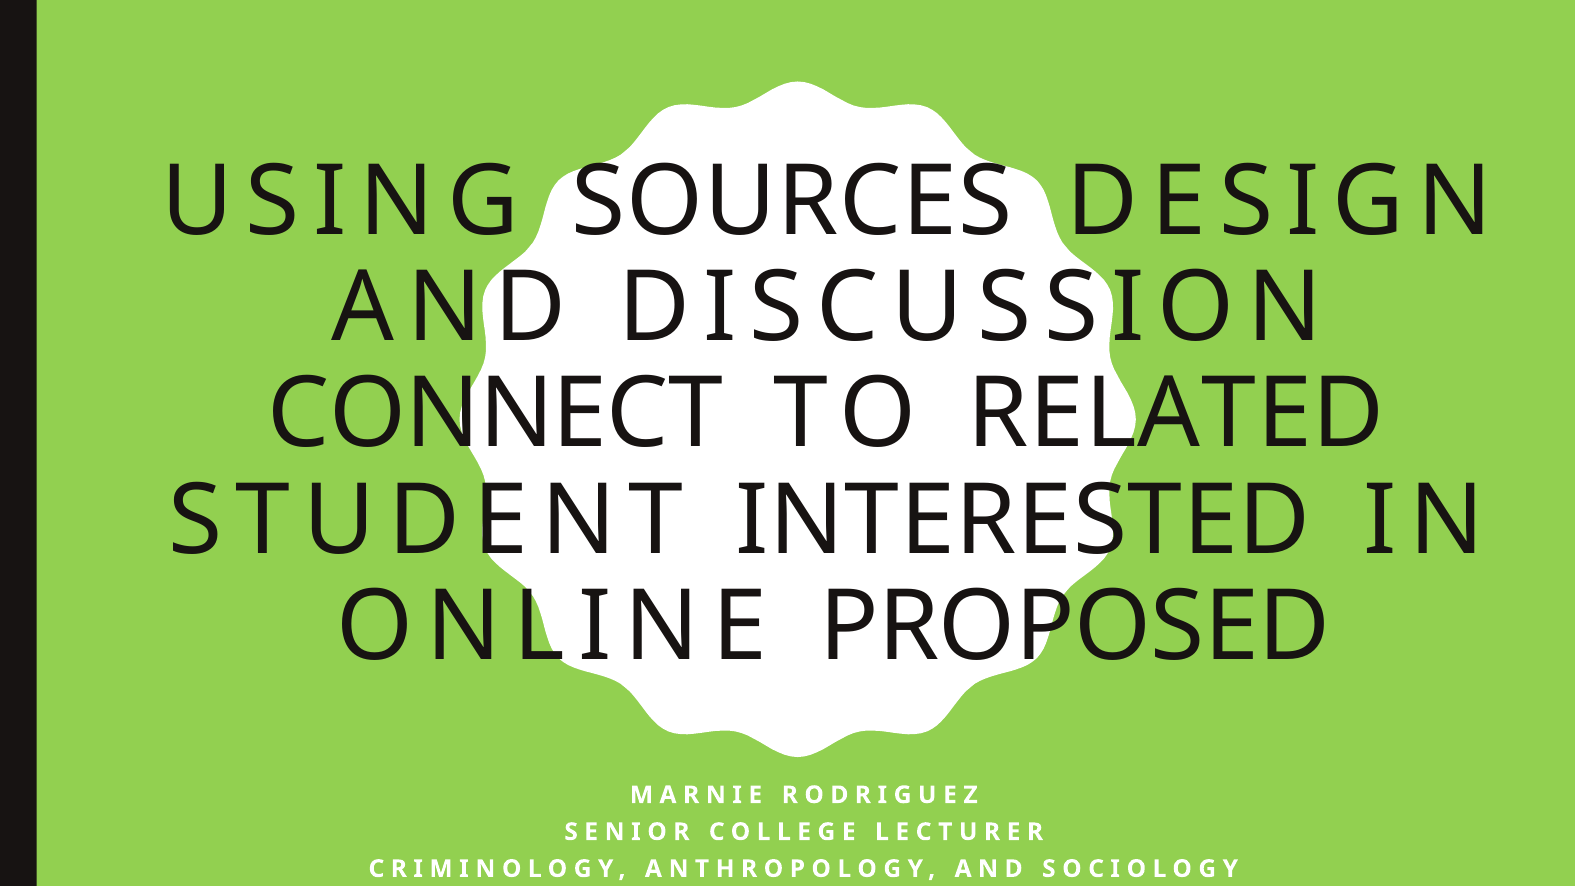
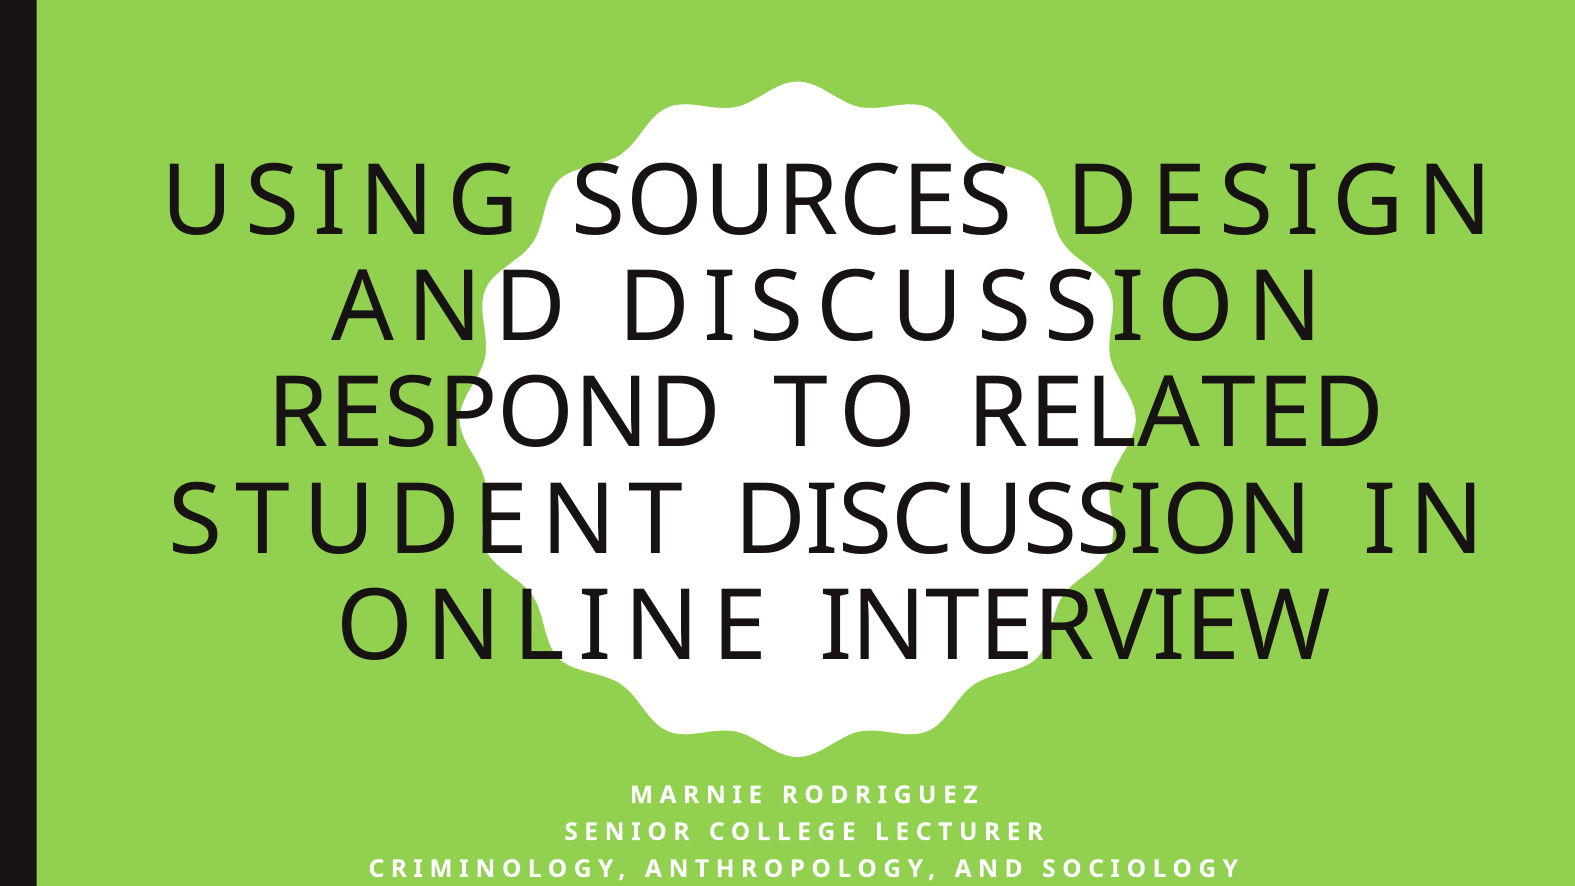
CONNECT: CONNECT -> RESPOND (495, 414)
STUDENT INTERESTED: INTERESTED -> DISCUSSION (1024, 521)
PROPOSED: PROPOSED -> INTERVIEW (1075, 627)
